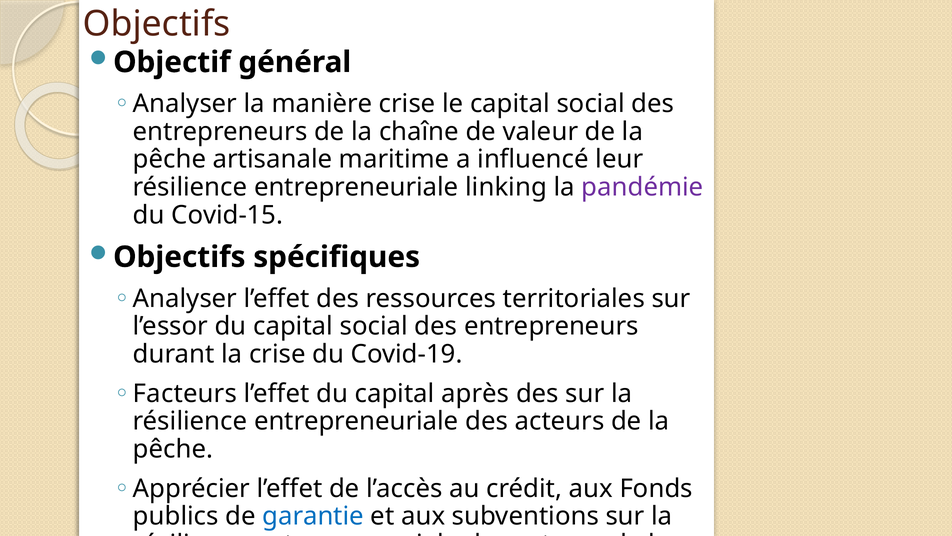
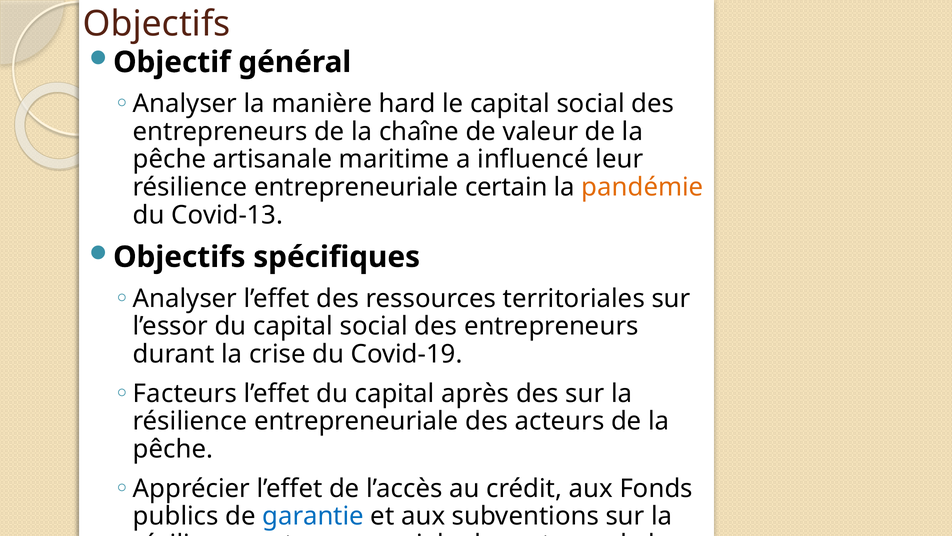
manière crise: crise -> hard (407, 104)
linking: linking -> certain (506, 187)
pandémie colour: purple -> orange (642, 187)
Covid-15: Covid-15 -> Covid-13 (227, 215)
